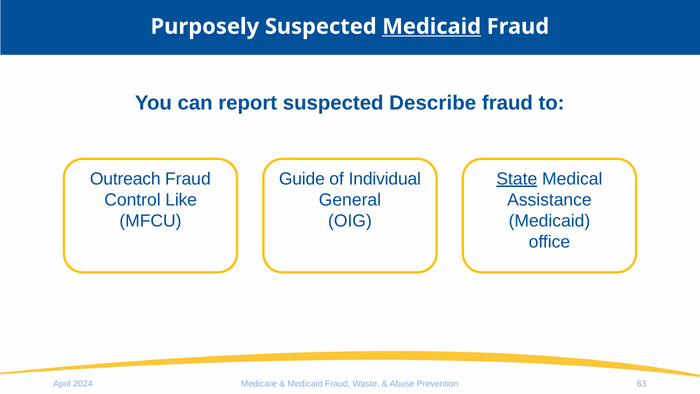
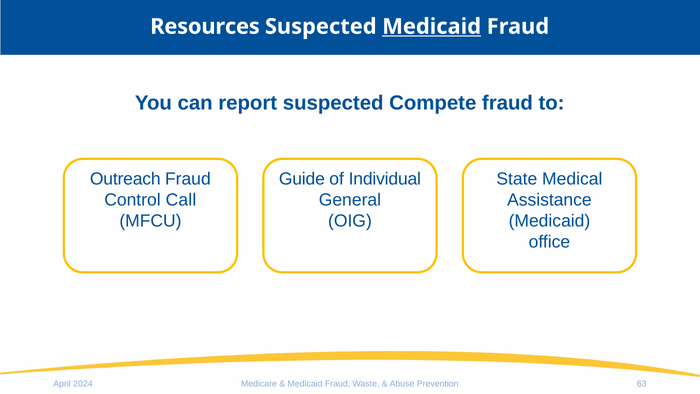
Purposely: Purposely -> Resources (205, 27)
Describe: Describe -> Compete (433, 103)
State underline: present -> none (517, 179)
Like: Like -> Call (181, 200)
